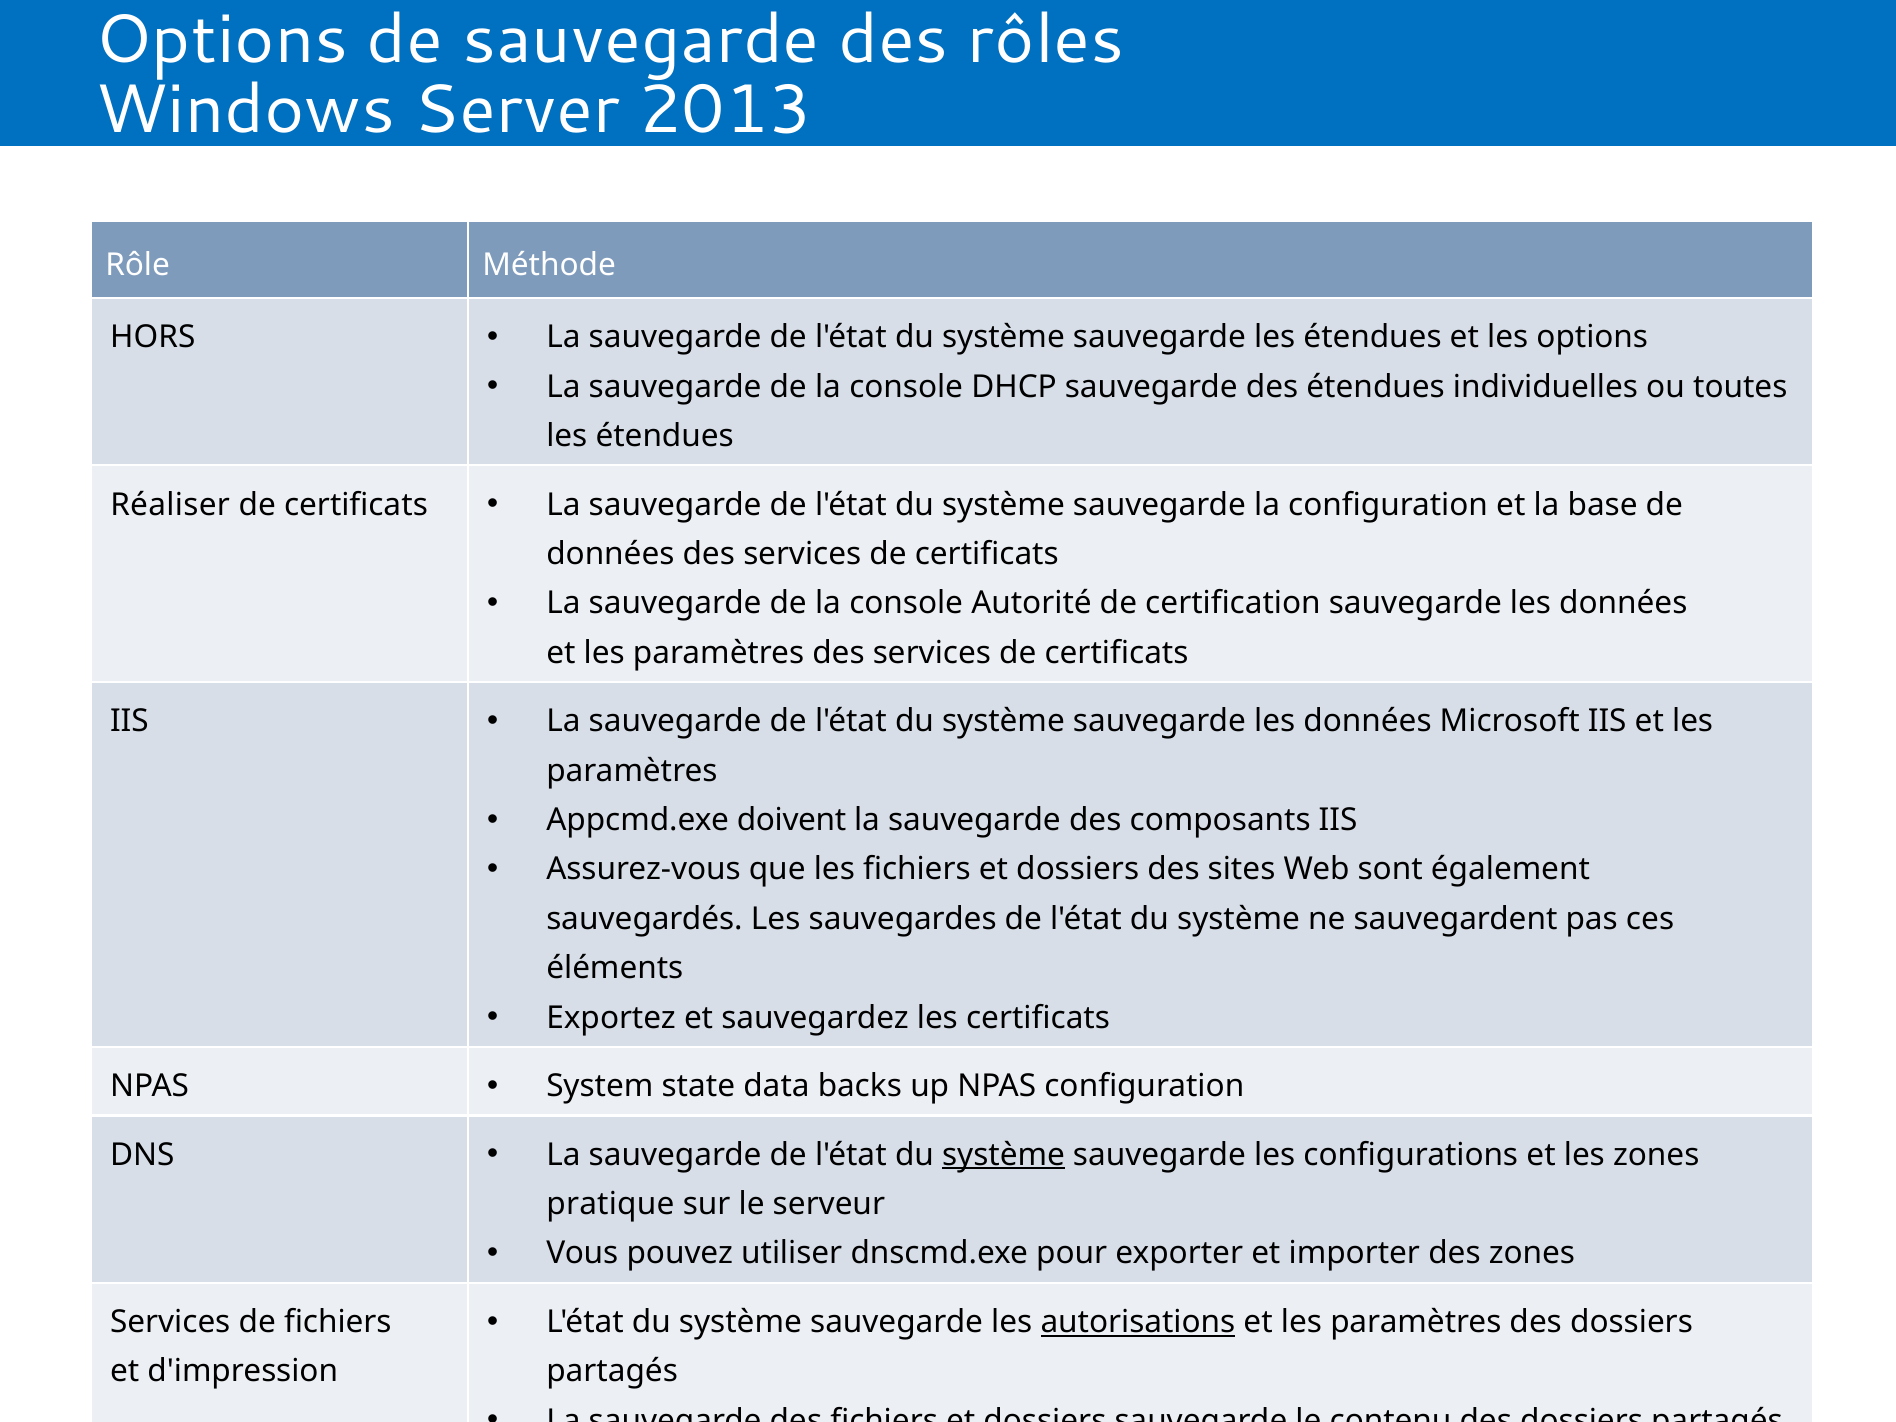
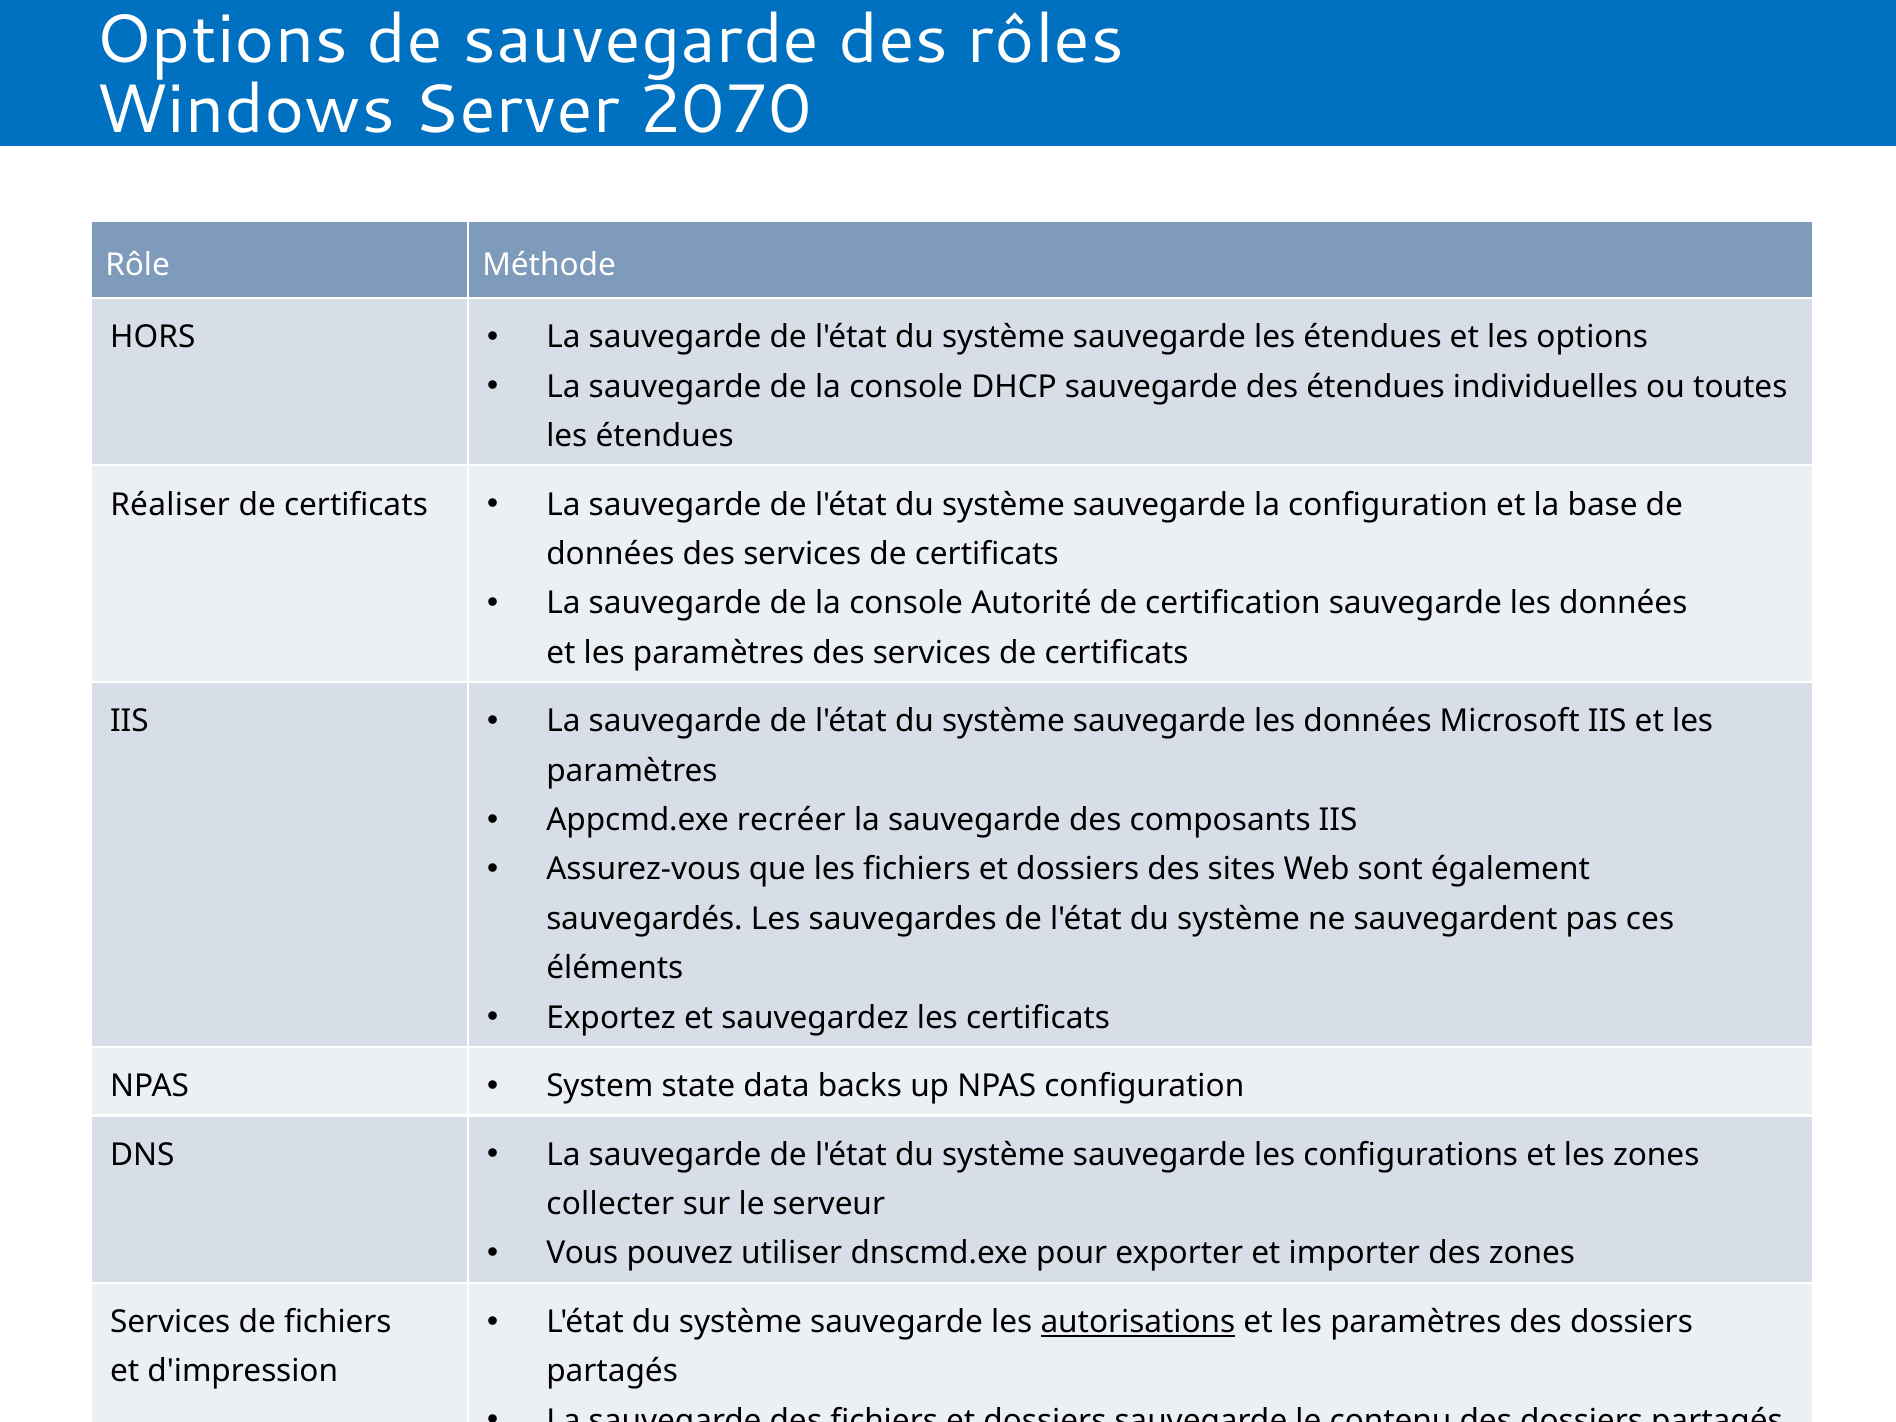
2013: 2013 -> 2070 (725, 110)
doivent: doivent -> recréer (791, 820)
système underline: present -> none (1003, 1155)
pratique: pratique -> collecter (610, 1204)
